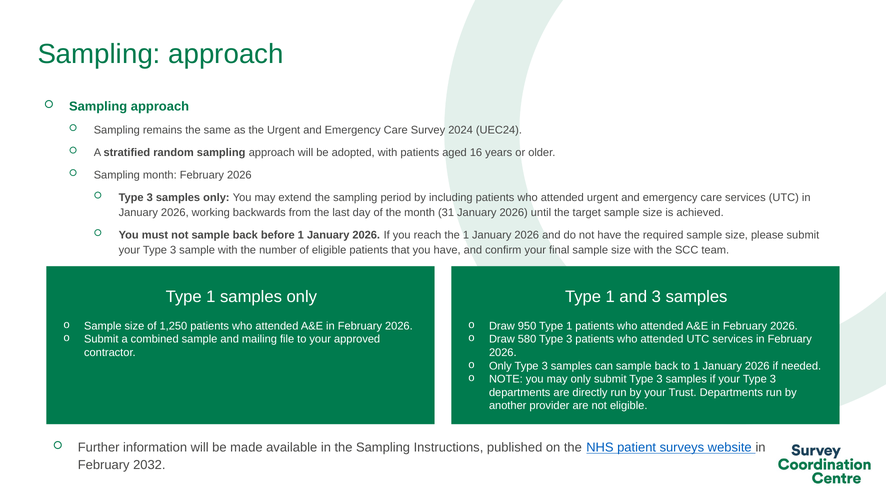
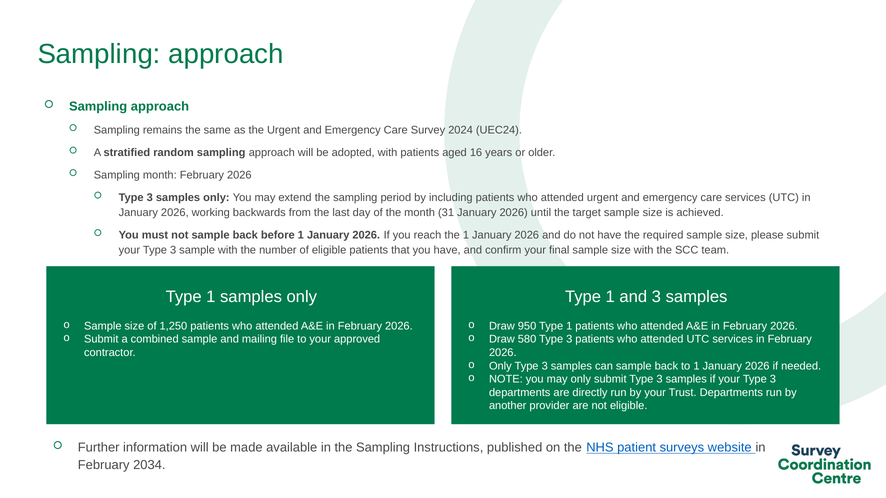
2032: 2032 -> 2034 (149, 466)
